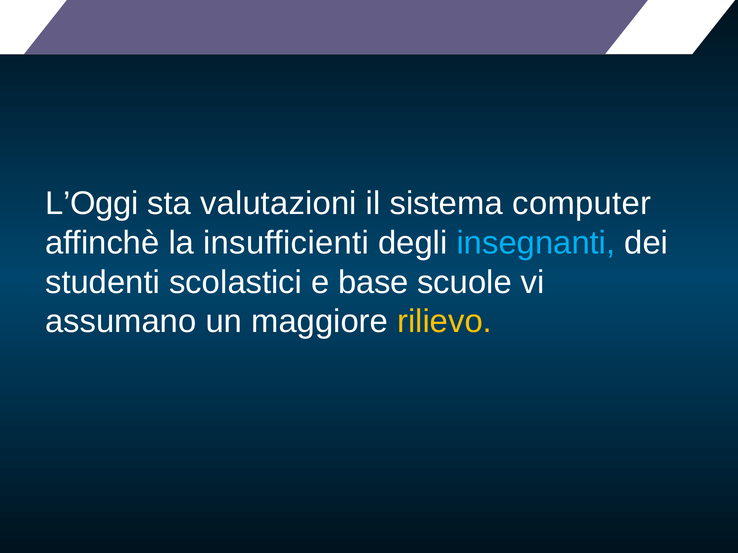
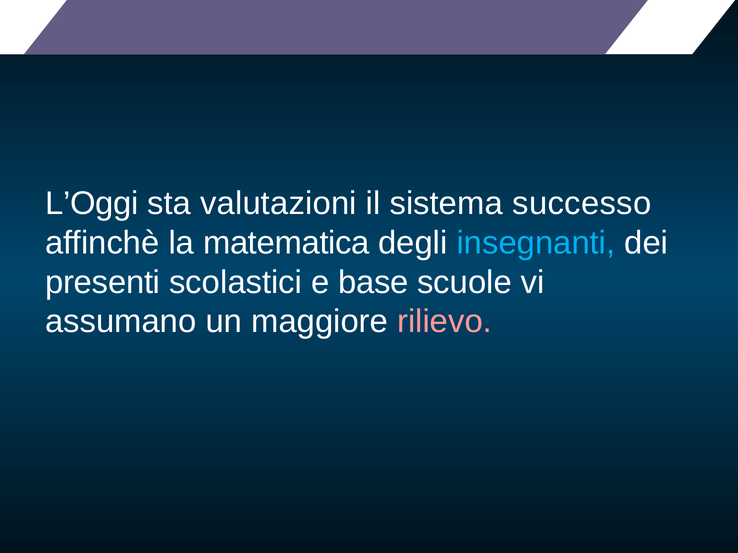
computer: computer -> successo (582, 204)
insufficienti: insufficienti -> matematica (286, 243)
studenti: studenti -> presenti (103, 282)
rilievo colour: yellow -> pink (445, 322)
